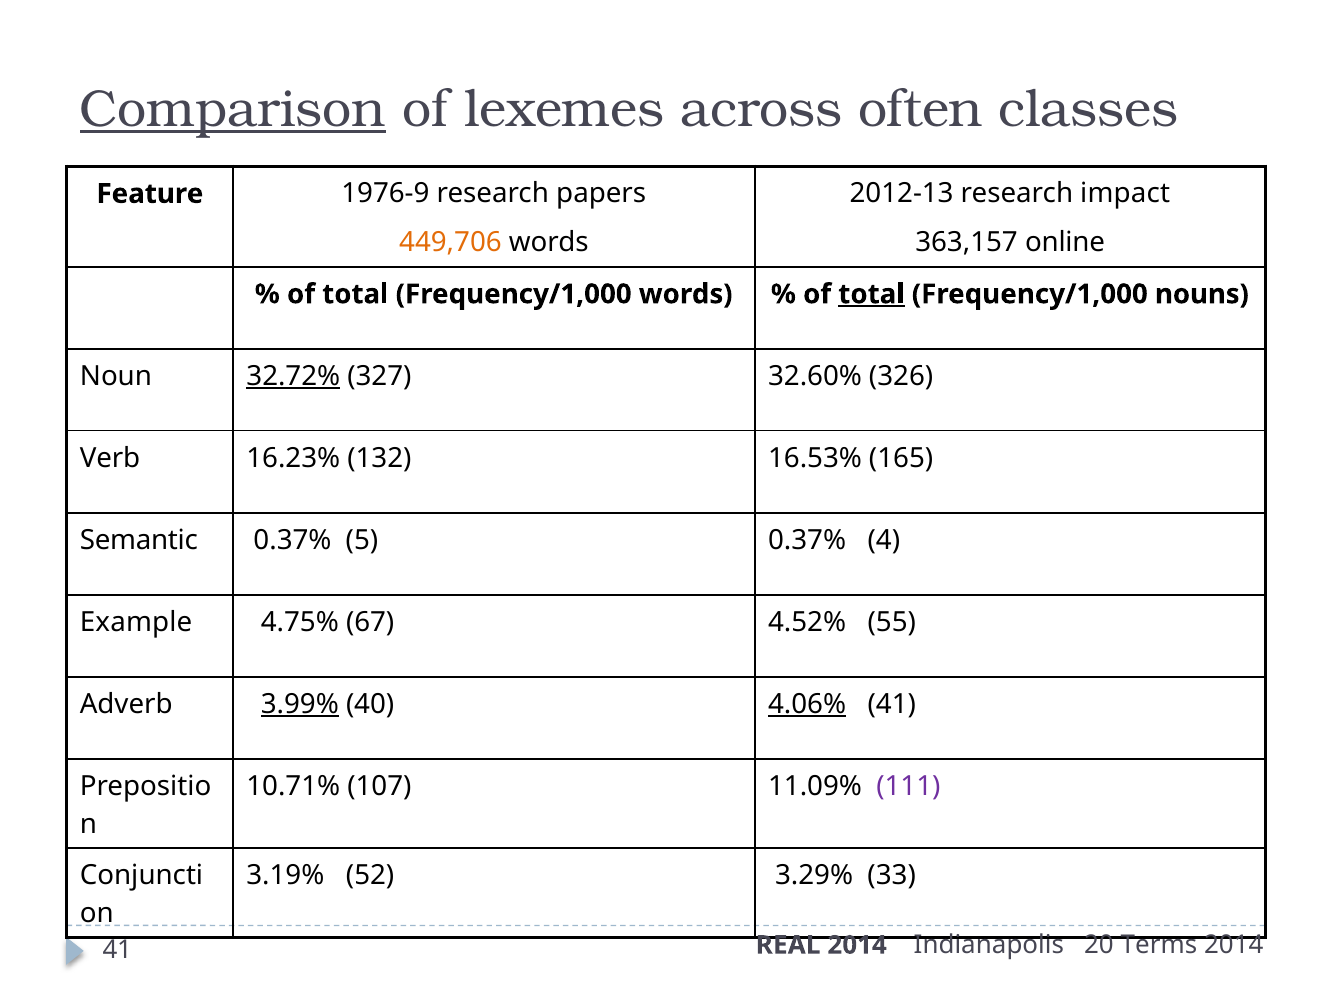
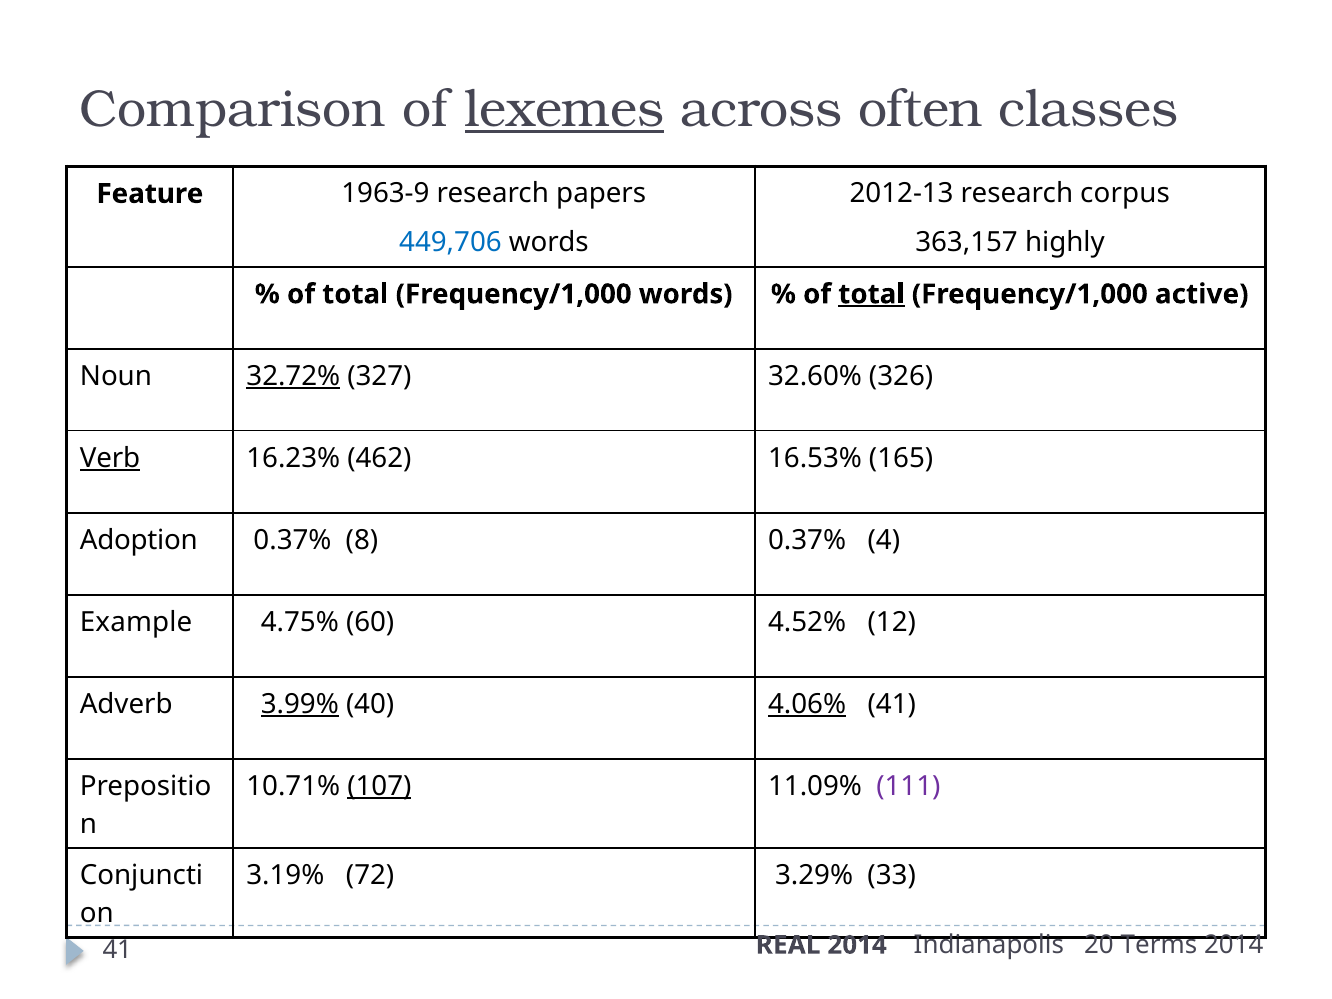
Comparison underline: present -> none (233, 109)
lexemes underline: none -> present (564, 109)
impact: impact -> corpus (1125, 194)
1976-9: 1976-9 -> 1963-9 (385, 194)
449,706 colour: orange -> blue (450, 243)
online: online -> highly (1065, 243)
nouns: nouns -> active (1202, 294)
Verb underline: none -> present (110, 458)
132: 132 -> 462 (379, 458)
Semantic: Semantic -> Adoption (139, 540)
5: 5 -> 8 (362, 540)
67: 67 -> 60 (370, 622)
55: 55 -> 12 (892, 622)
107 underline: none -> present (379, 786)
52: 52 -> 72 (370, 875)
